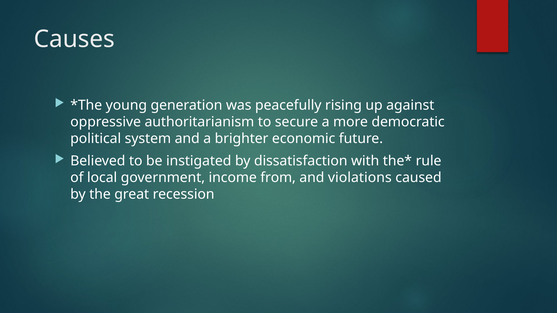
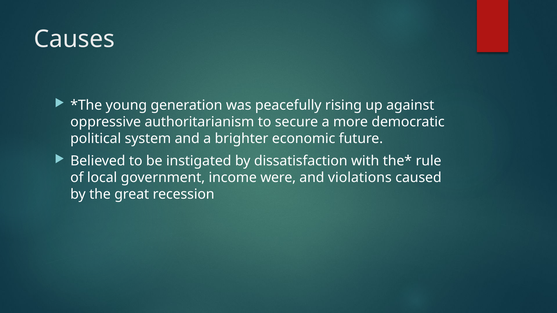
from: from -> were (278, 178)
